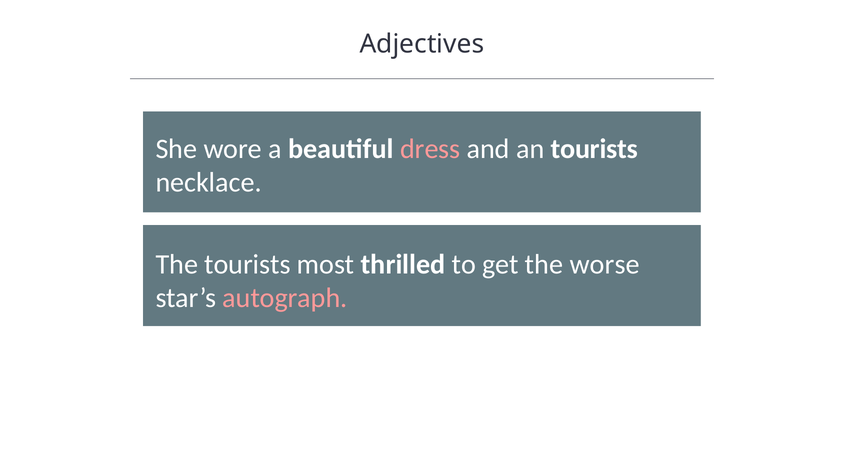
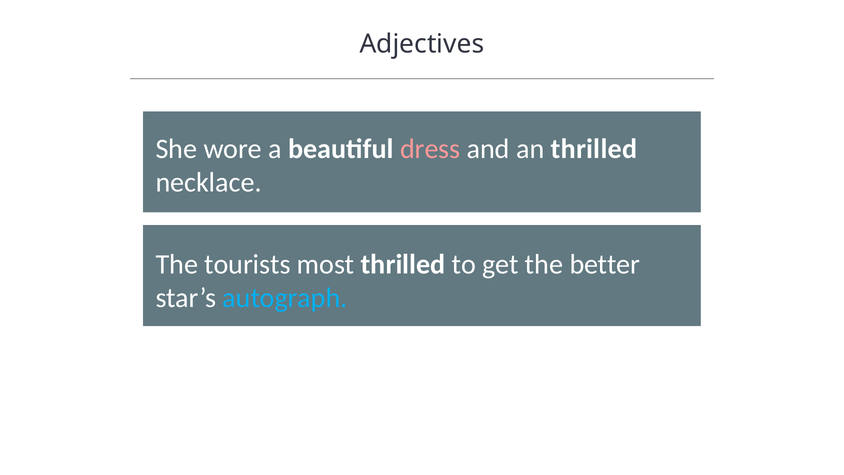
an tourists: tourists -> thrilled (594, 149)
worse: worse -> better (605, 264)
autograph colour: pink -> light blue (285, 298)
